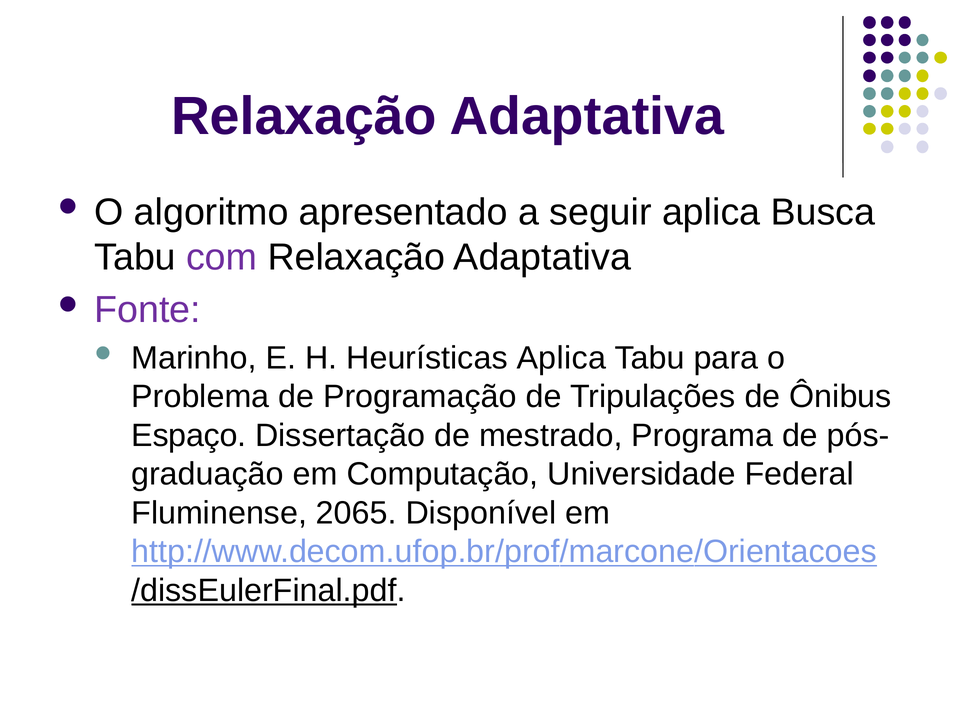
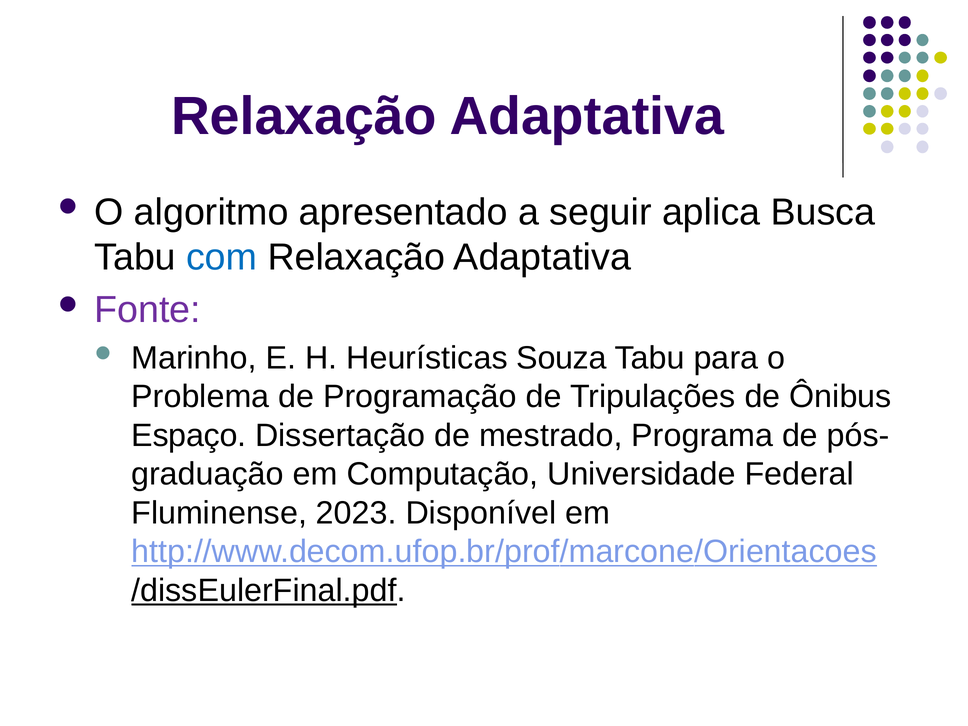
com colour: purple -> blue (222, 257)
Heurísticas Aplica: Aplica -> Souza (562, 358)
2065: 2065 -> 2023 (356, 513)
